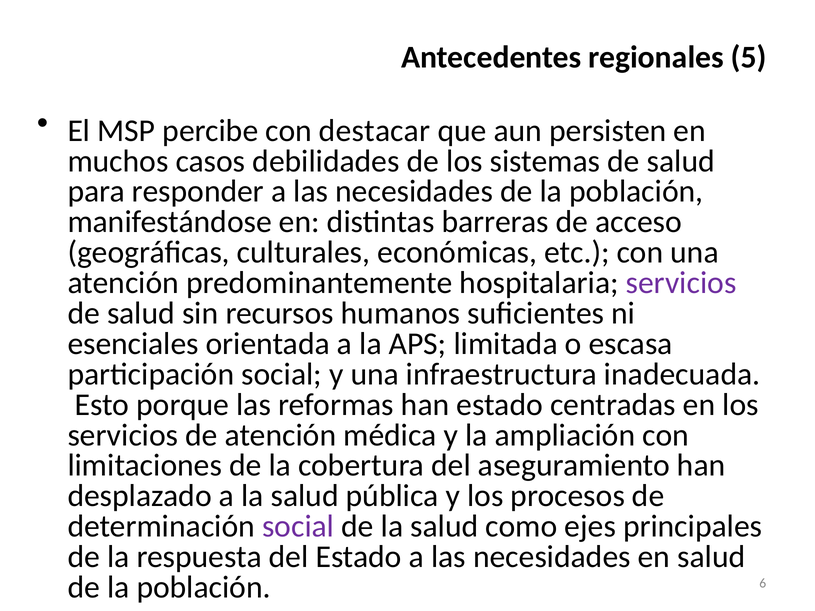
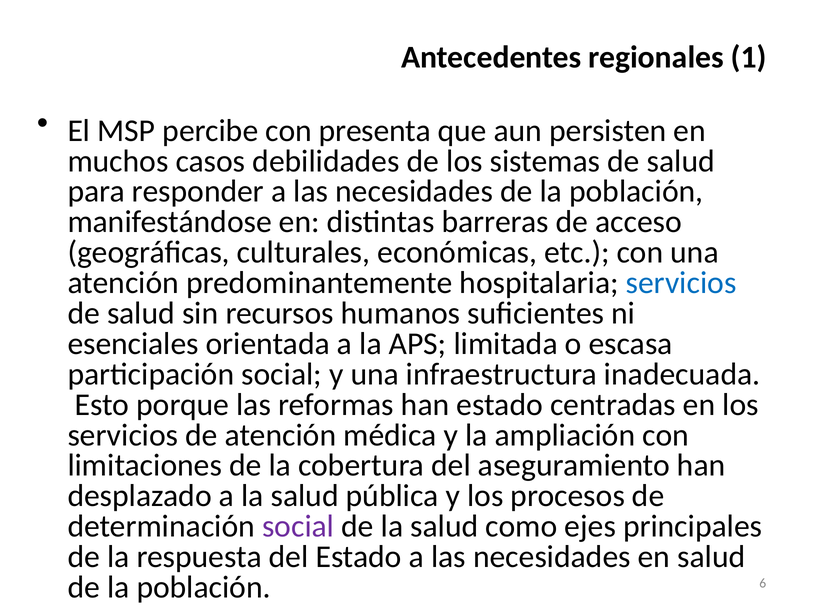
5: 5 -> 1 (749, 57)
destacar: destacar -> presenta (375, 131)
servicios colour: purple -> blue (681, 283)
